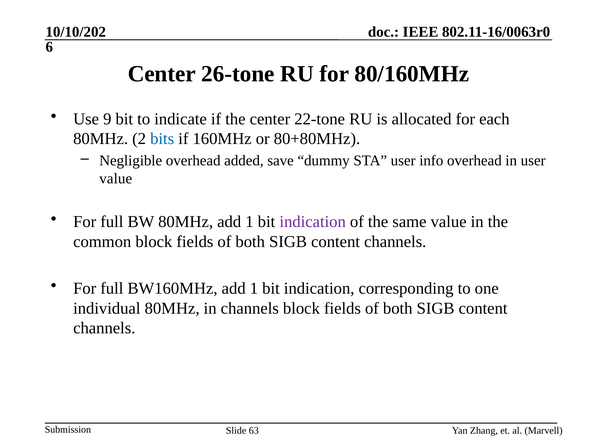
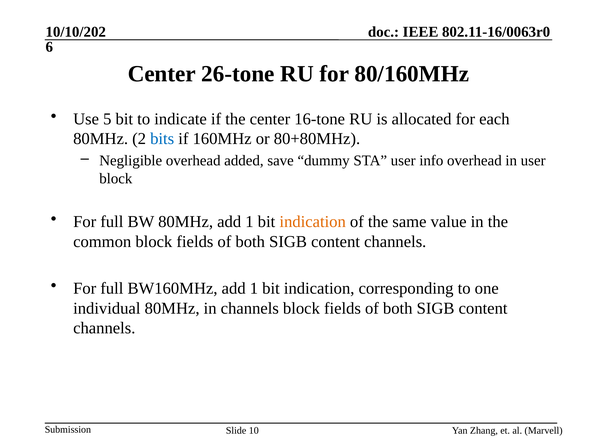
9: 9 -> 5 (107, 119)
22-tone: 22-tone -> 16-tone (320, 119)
value: value -> block (116, 178)
indication colour: purple -> orange (313, 222)
63: 63 -> 10 (254, 430)
